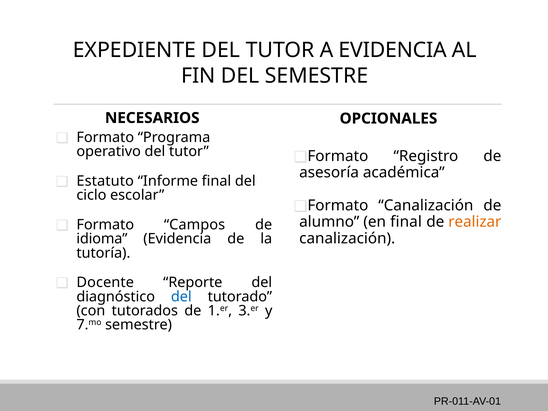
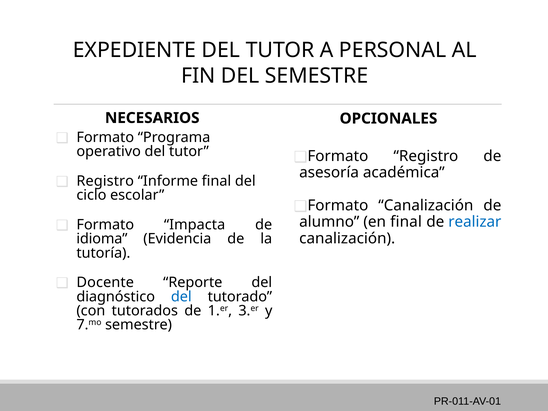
A EVIDENCIA: EVIDENCIA -> PERSONAL (393, 50)
Estatuto: Estatuto -> Registro (105, 181)
realizar colour: orange -> blue (475, 222)
Campos: Campos -> Impacta (195, 225)
